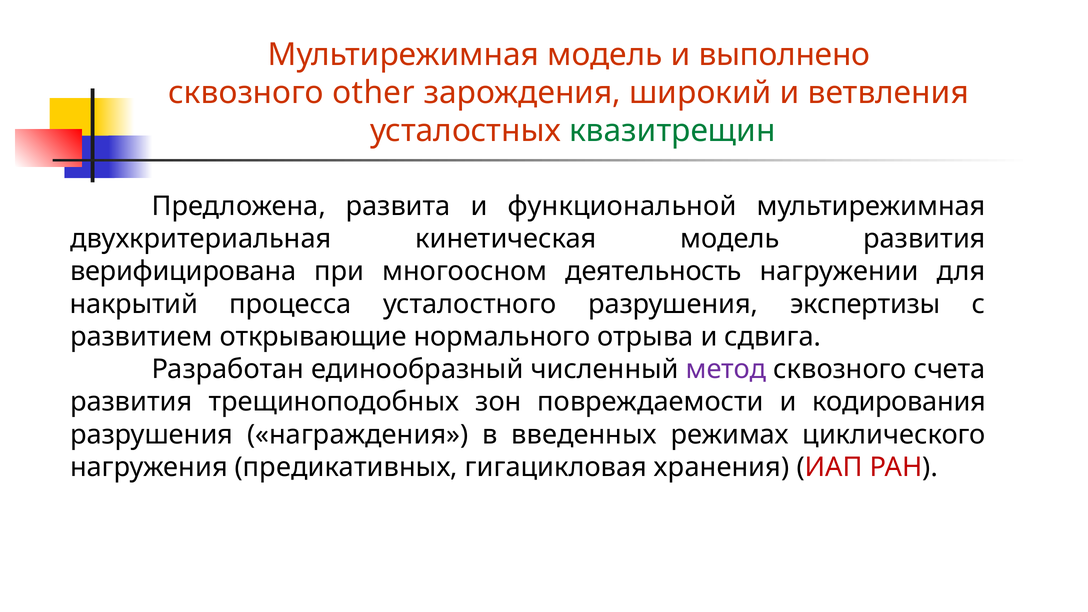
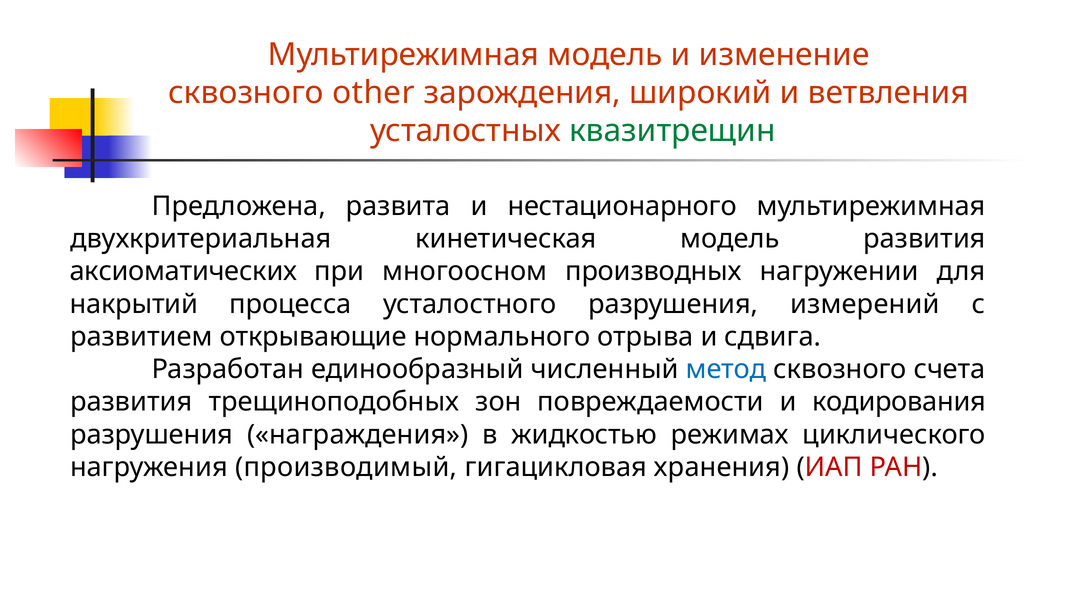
выполнено: выполнено -> изменение (784, 55)
функциональной: функциональной -> нестационарного (622, 206)
верифицирована: верифицирована -> аксиоматических (183, 271)
деятельность: деятельность -> производных (654, 271)
экспертизы: экспертизы -> измерений (865, 304)
метод colour: purple -> blue (726, 369)
введенных: введенных -> жидкостью (584, 435)
предикативных: предикативных -> производимый (346, 467)
